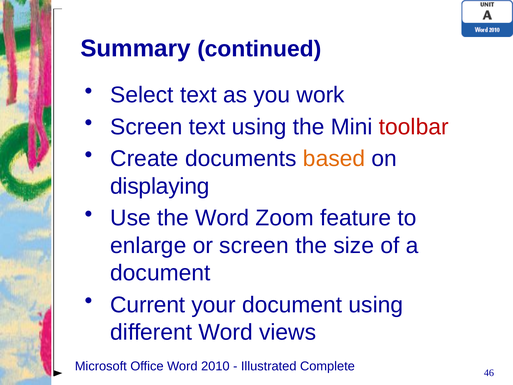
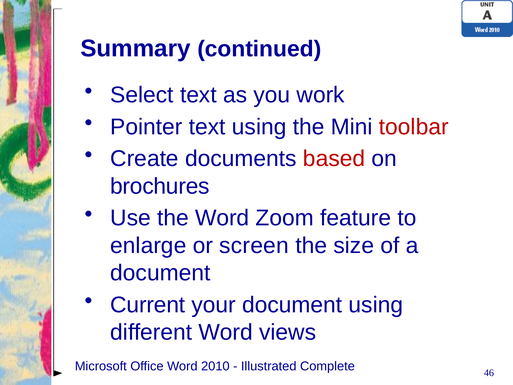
Screen: Screen -> Pointer (146, 127)
based colour: orange -> red (334, 159)
displaying: displaying -> brochures (160, 186)
